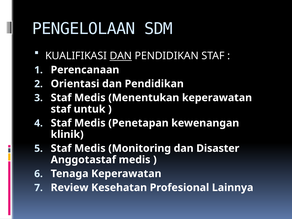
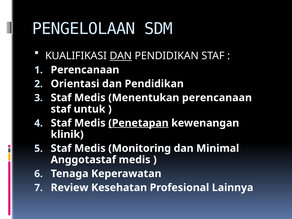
Menentukan keperawatan: keperawatan -> perencanaan (217, 98)
Penetapan underline: none -> present (138, 123)
Disaster: Disaster -> Minimal (218, 148)
